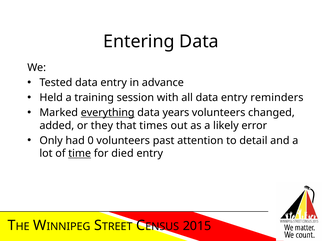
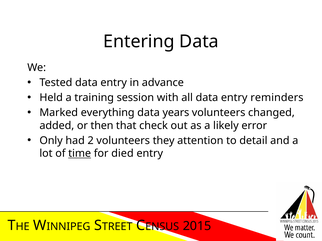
everything underline: present -> none (108, 113)
they: they -> then (102, 126)
times: times -> check (154, 126)
0: 0 -> 2 (91, 141)
past: past -> they (164, 141)
